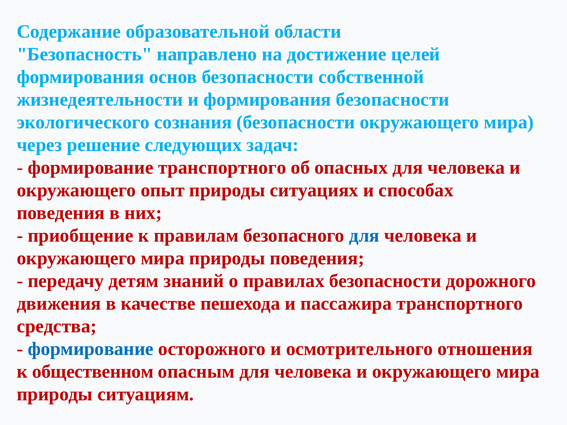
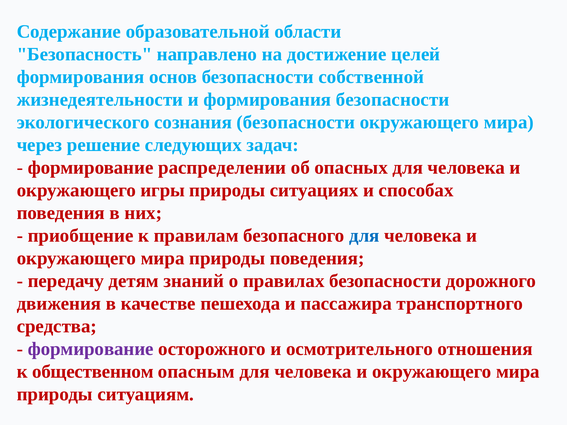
формирование транспортного: транспортного -> распределении (222, 168)
опыт: опыт -> игры (163, 190)
формирование colour: blue -> purple (91, 349)
